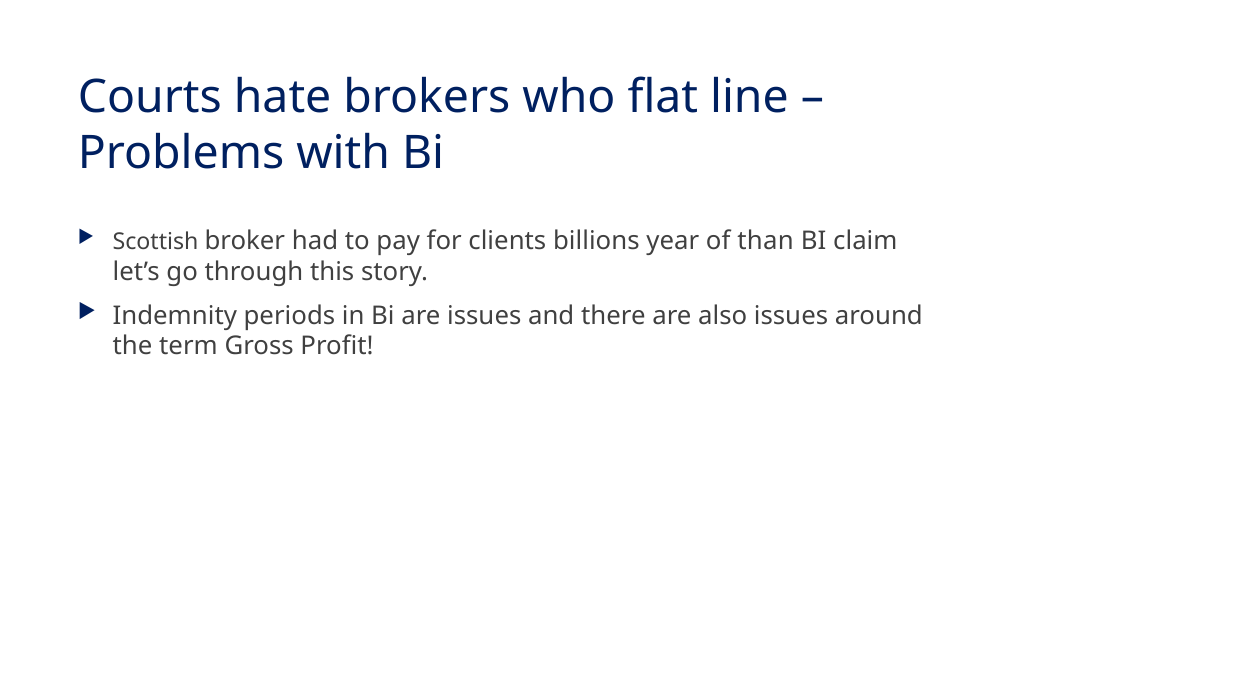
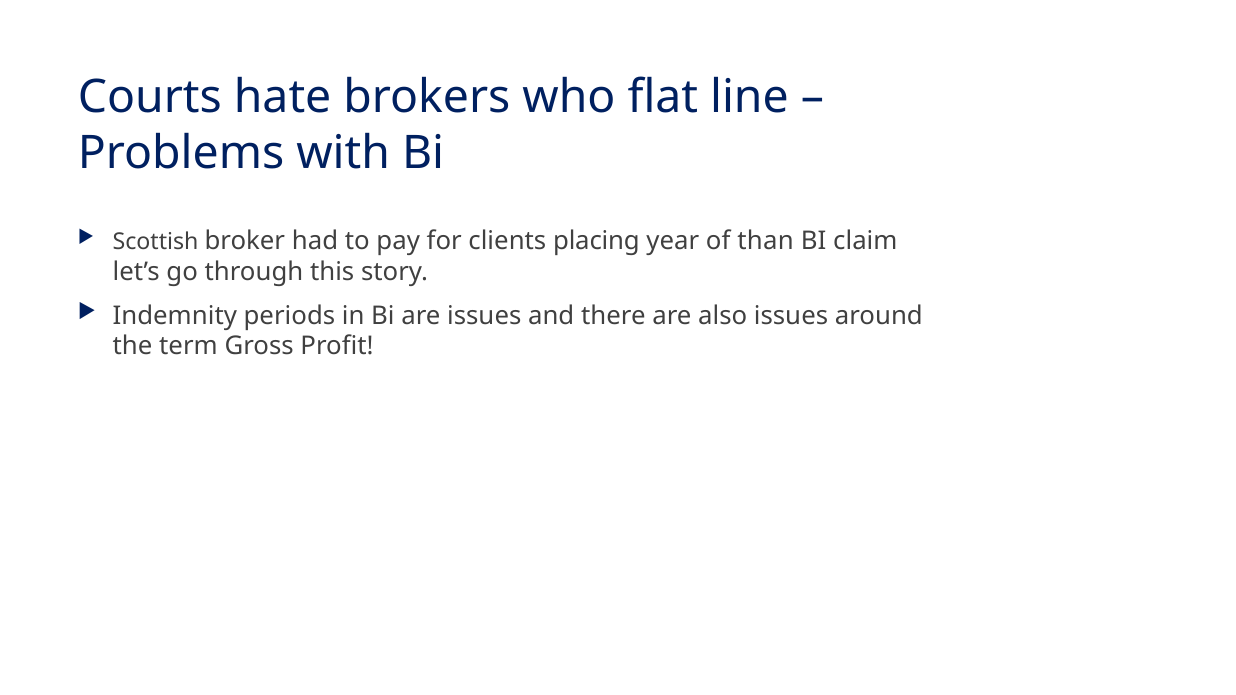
billions: billions -> placing (596, 241)
